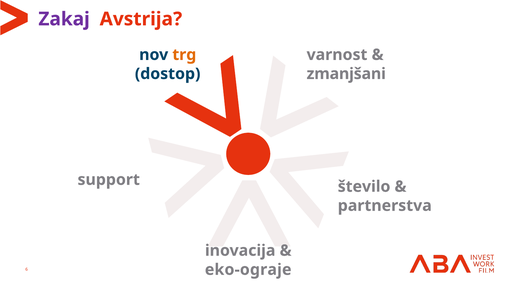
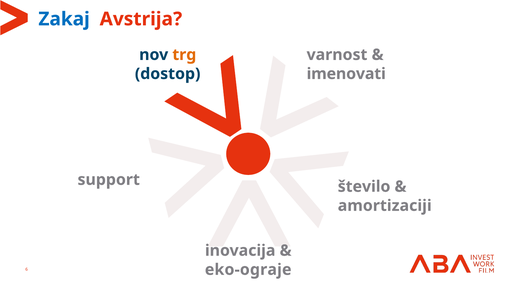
Zakaj colour: purple -> blue (64, 19)
zmanjšani: zmanjšani -> imenovati (346, 74)
partnerstva: partnerstva -> amortizaciji (385, 206)
